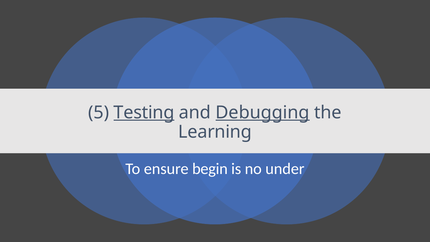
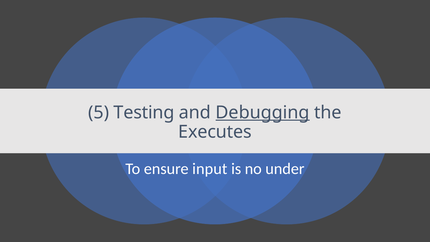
Testing underline: present -> none (144, 112)
Learning: Learning -> Executes (215, 132)
begin: begin -> input (210, 169)
